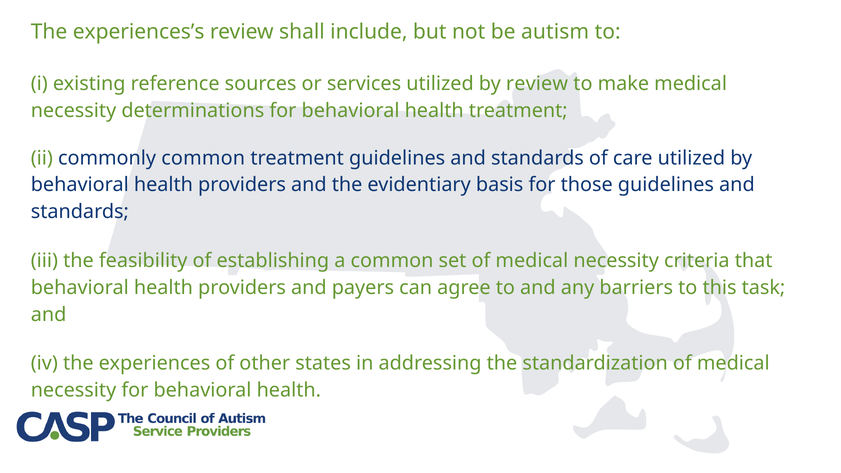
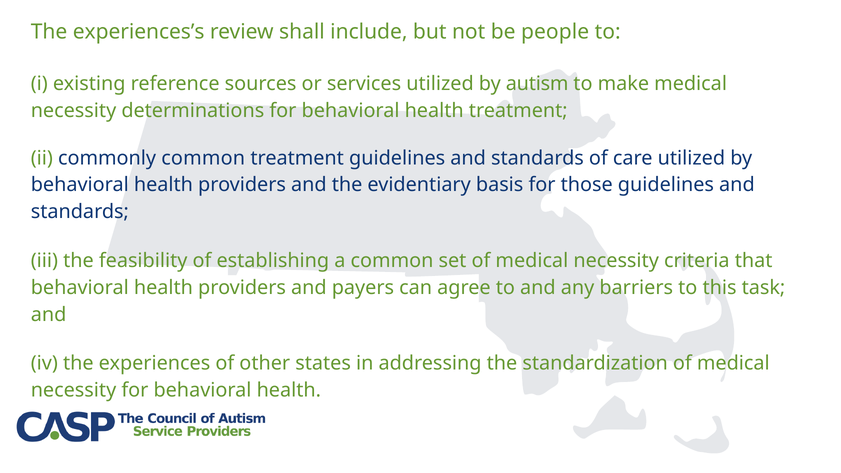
autism: autism -> people (555, 32)
by review: review -> autism (537, 84)
